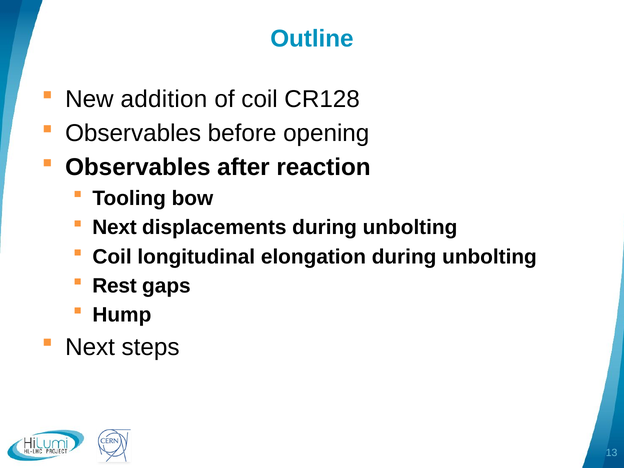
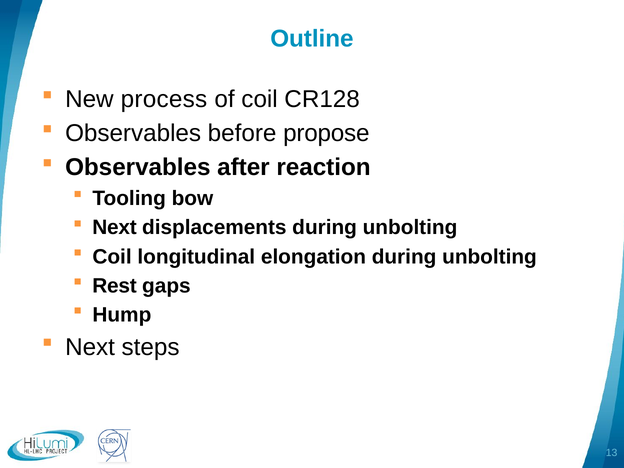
addition: addition -> process (164, 99)
opening: opening -> propose (326, 133)
